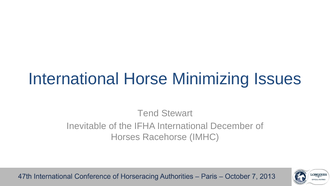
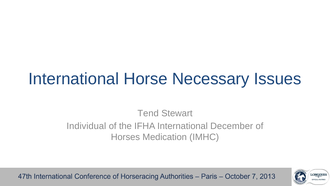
Minimizing: Minimizing -> Necessary (211, 79)
Inevitable: Inevitable -> Individual (86, 126)
Racehorse: Racehorse -> Medication (165, 137)
